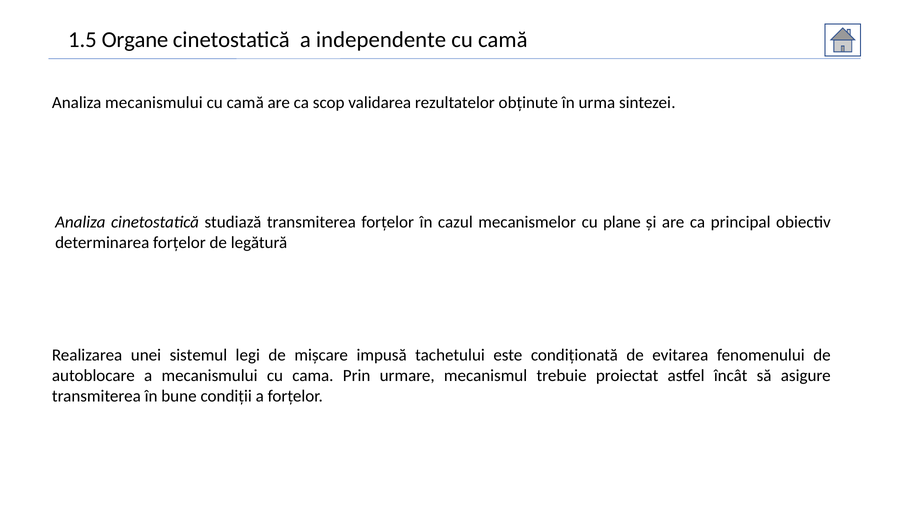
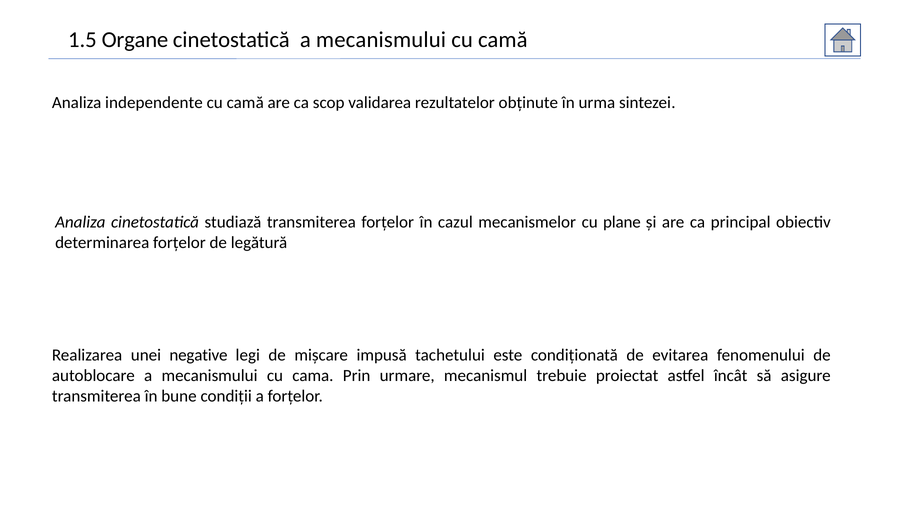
cinetostatică a independente: independente -> mecanismului (381, 40)
Analiza mecanismului: mecanismului -> independente (154, 103)
sistemul: sistemul -> negative (198, 355)
